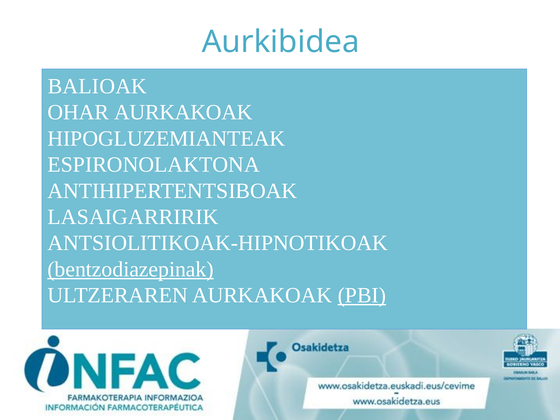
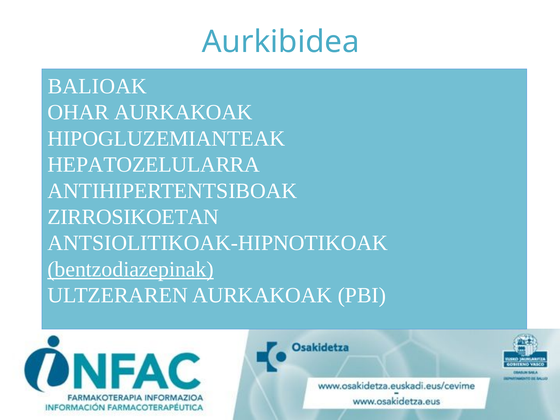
ESPIRONOLAKTONA: ESPIRONOLAKTONA -> HEPATOZELULARRA (154, 165)
LASAIGARRIRIK: LASAIGARRIRIK -> ZIRROSIKOETAN (133, 217)
PBI underline: present -> none (362, 295)
